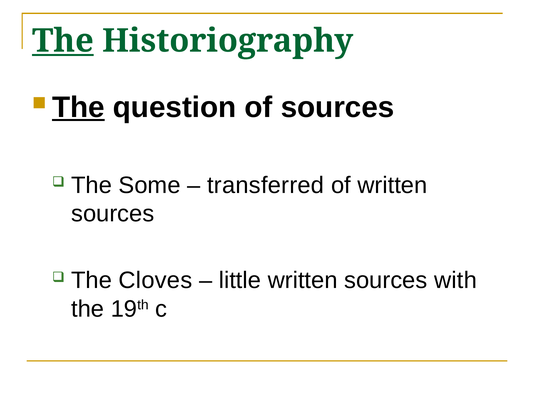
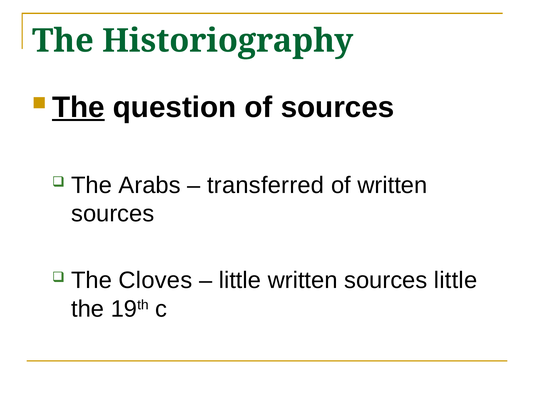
The underline: present -> none (63, 41)
Some: Some -> Arabs (150, 185)
sources with: with -> little (456, 280)
